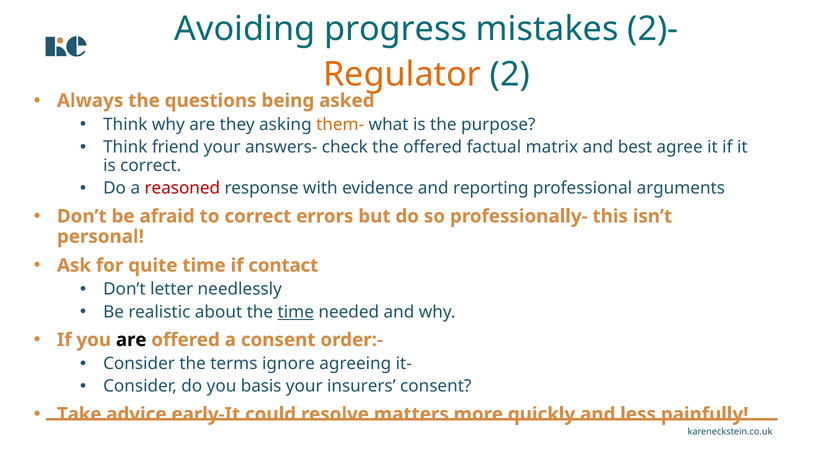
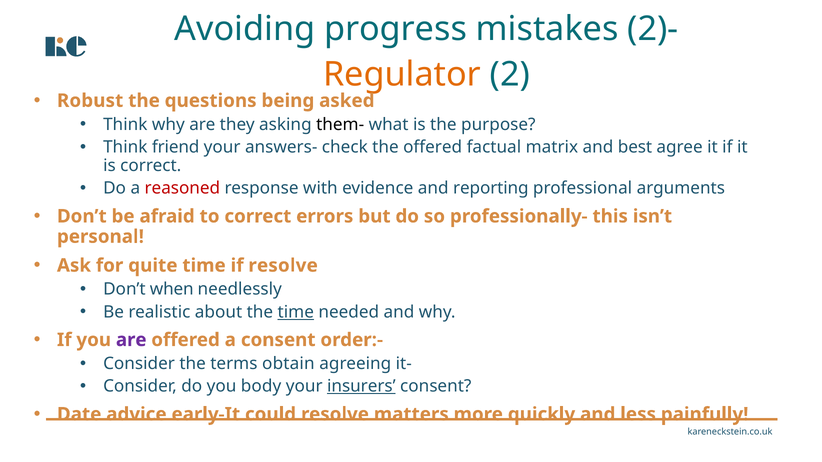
Always: Always -> Robust (90, 101)
them- colour: orange -> black (340, 124)
if contact: contact -> resolve (283, 266)
letter: letter -> when (172, 289)
are colour: black -> purple (131, 340)
ignore: ignore -> obtain (288, 364)
basis: basis -> body (261, 387)
insurers underline: none -> present (361, 387)
Take: Take -> Date (79, 415)
